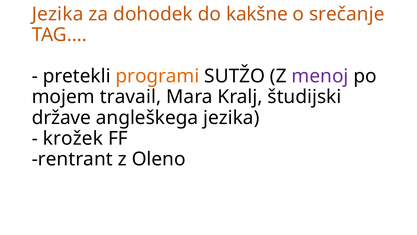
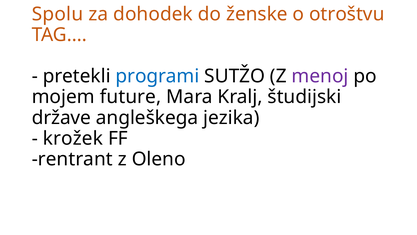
Jezika: Jezika -> Spolu (58, 14)
kakšne: kakšne -> ženske (257, 14)
srečanje: srečanje -> otroštvu (347, 14)
programi colour: orange -> blue (157, 76)
travail: travail -> future (130, 97)
